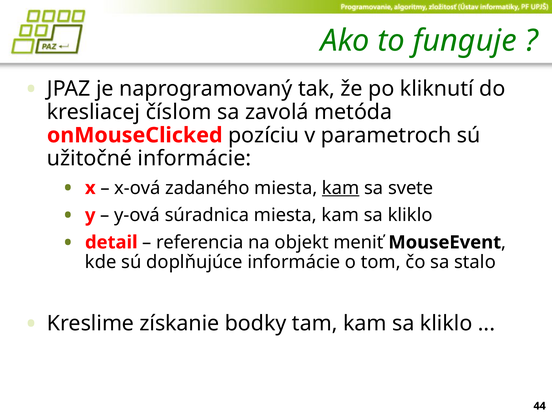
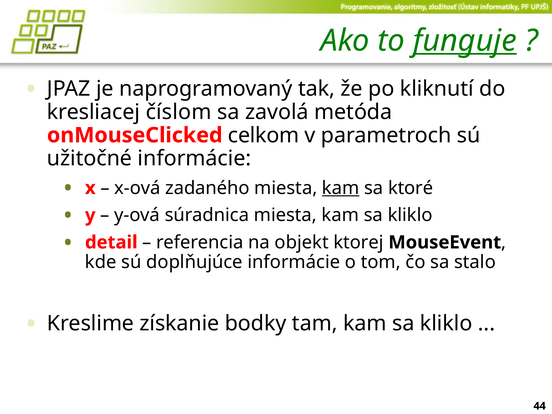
funguje underline: none -> present (465, 41)
pozíciu: pozíciu -> celkom (264, 135)
svete: svete -> ktoré (411, 188)
meniť: meniť -> ktorej (359, 242)
